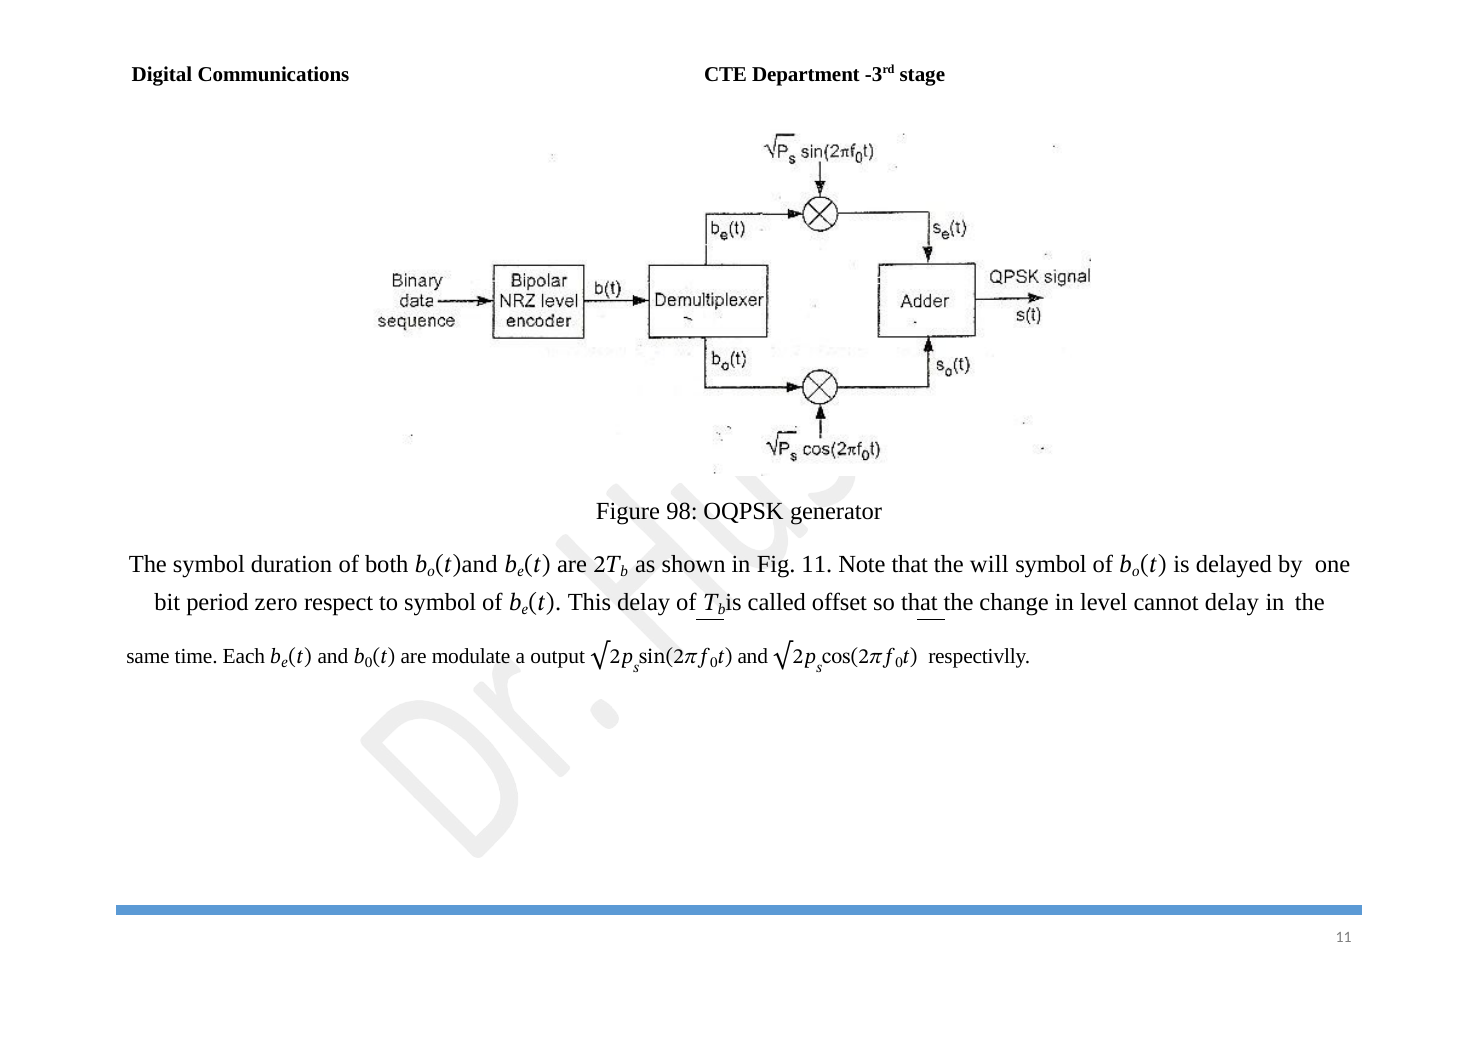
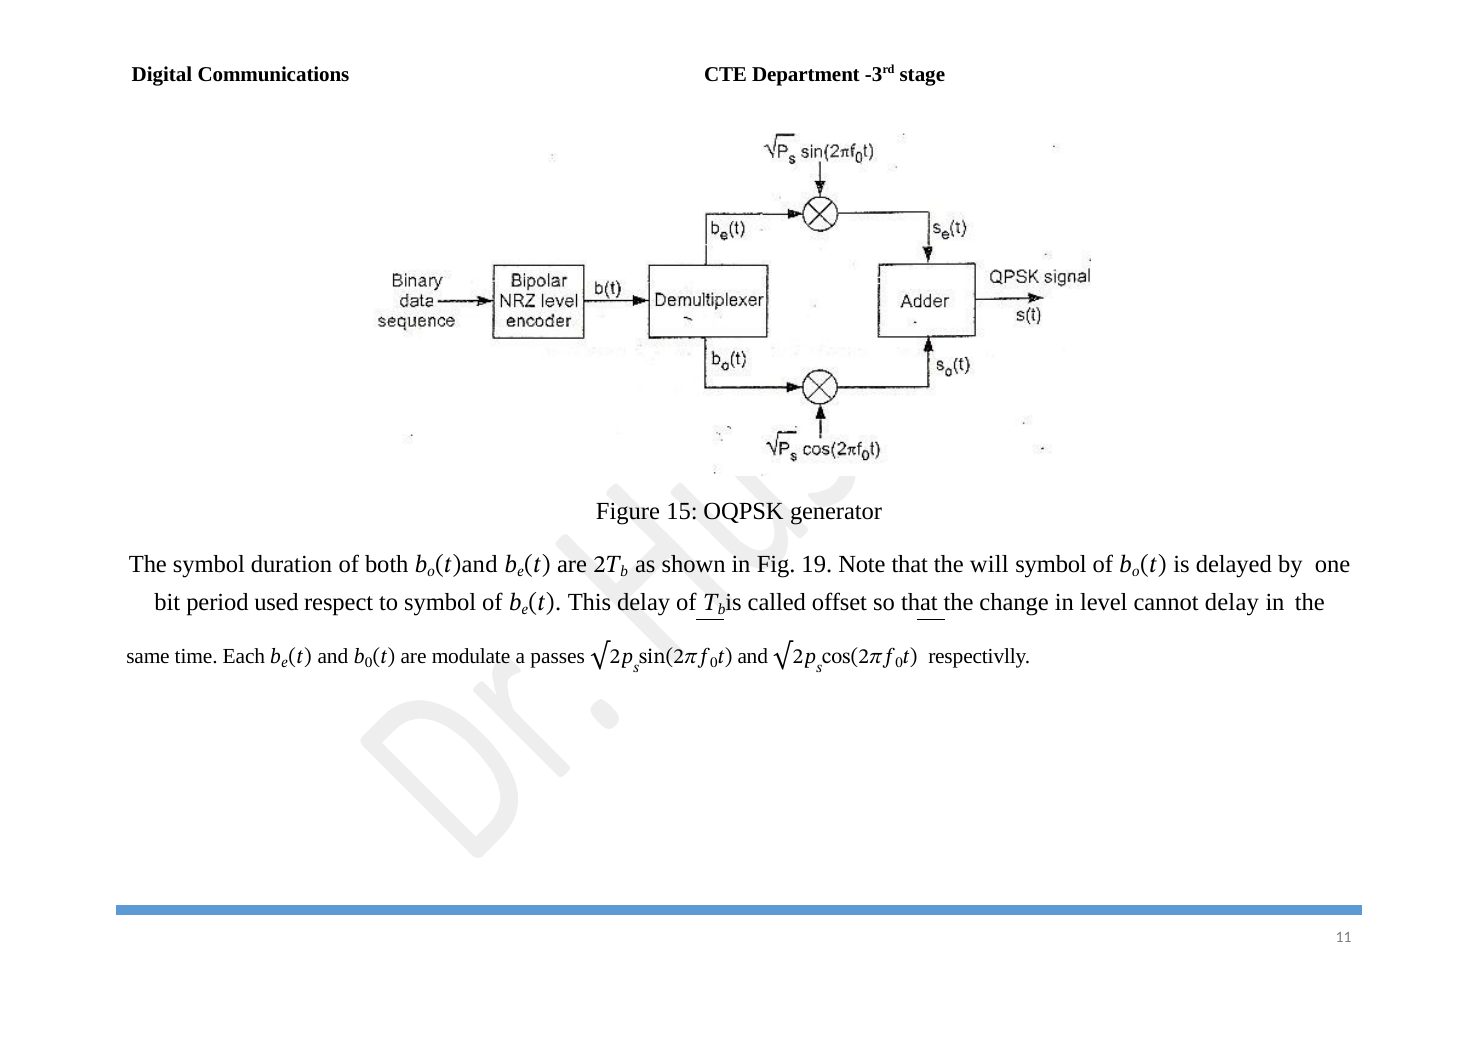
98: 98 -> 15 (682, 511)
Fig 11: 11 -> 19 (817, 564)
zero: zero -> used (276, 602)
output: output -> passes (558, 656)
